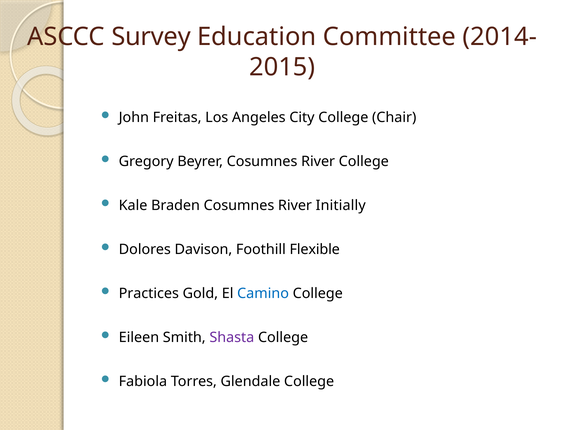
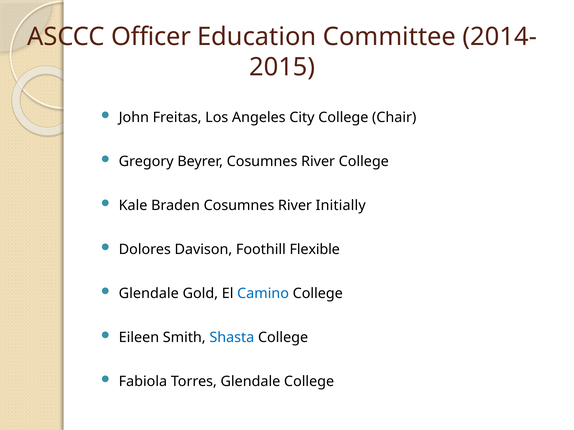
Survey: Survey -> Officer (151, 37)
Practices: Practices -> Glendale (149, 294)
Shasta colour: purple -> blue (232, 338)
